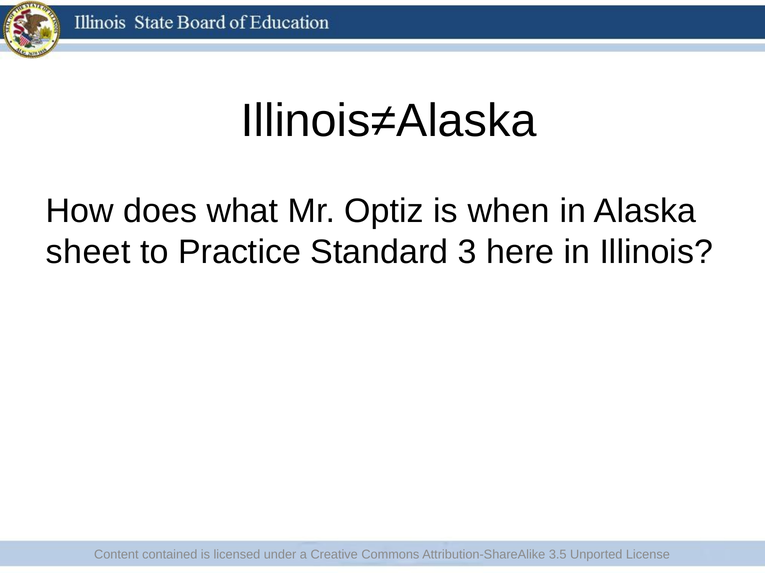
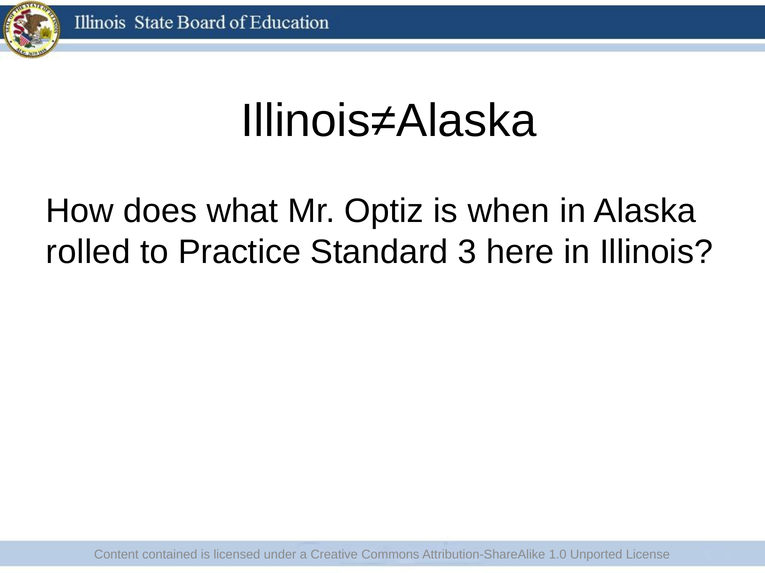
sheet: sheet -> rolled (88, 252)
3.5: 3.5 -> 1.0 (558, 555)
